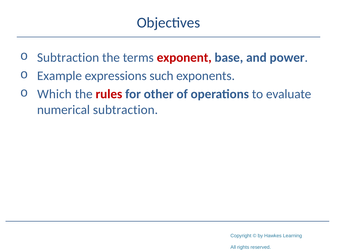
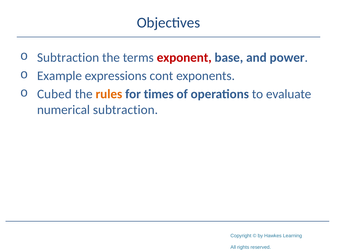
such: such -> cont (161, 76)
Which: Which -> Cubed (54, 94)
rules colour: red -> orange (109, 94)
other: other -> times (159, 94)
